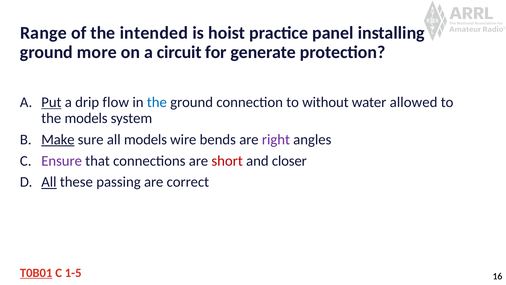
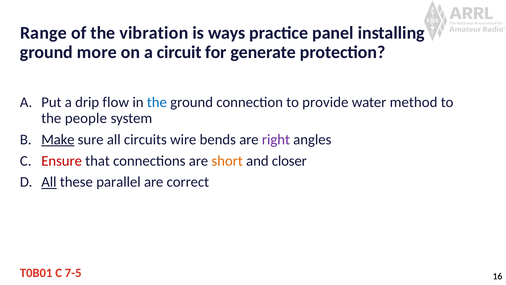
intended: intended -> vibration (154, 33)
hoist: hoist -> ways (227, 33)
Put underline: present -> none (51, 102)
without: without -> provide (325, 102)
allowed: allowed -> method (414, 102)
the models: models -> people (86, 118)
all models: models -> circuits (145, 139)
Ensure colour: purple -> red (62, 161)
short colour: red -> orange (227, 161)
passing: passing -> parallel (118, 182)
T0B01 underline: present -> none (36, 273)
1-5: 1-5 -> 7-5 (73, 273)
